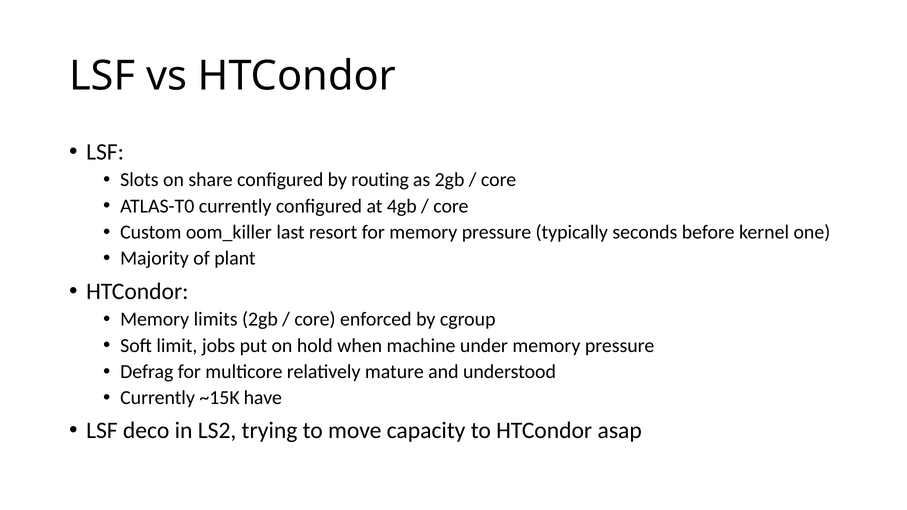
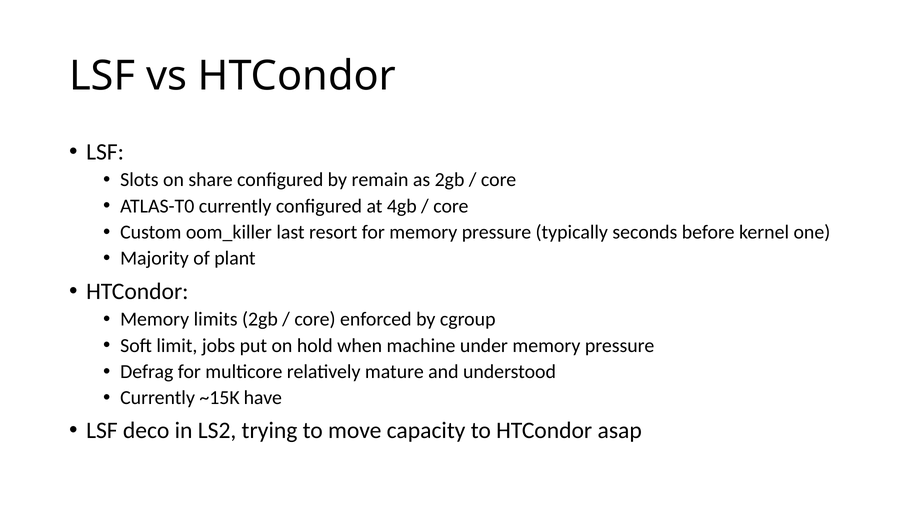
routing: routing -> remain (380, 180)
